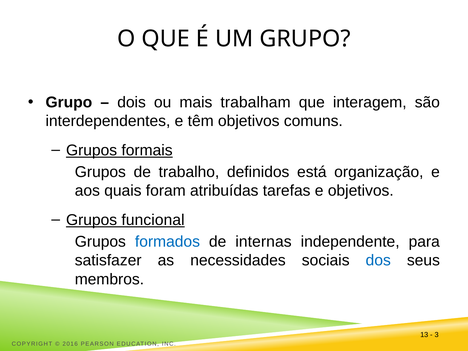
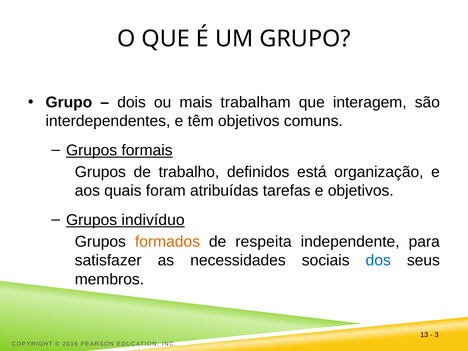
funcional: funcional -> indivíduo (153, 220)
formados colour: blue -> orange (167, 242)
internas: internas -> respeita (263, 242)
